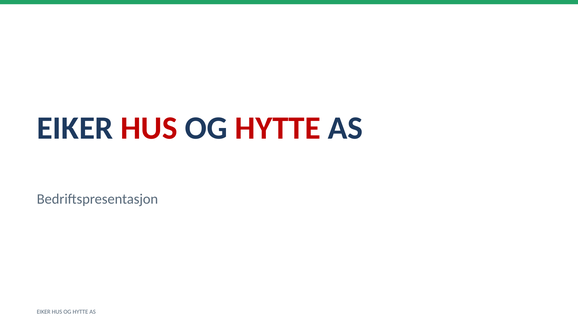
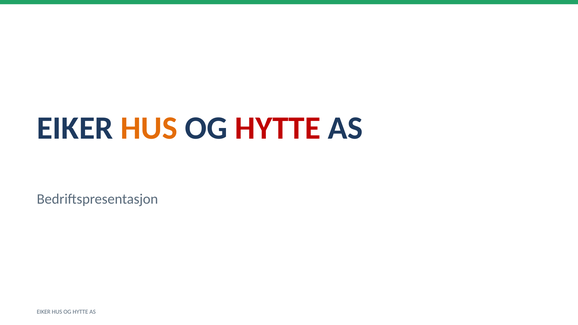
HUS colour: red -> orange (149, 128)
